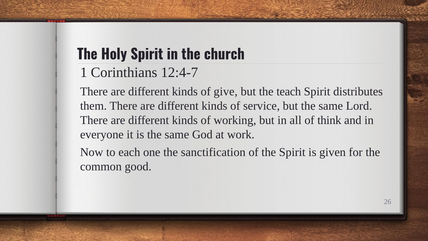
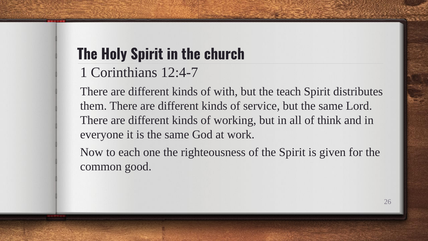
give: give -> with (226, 92)
sanctification: sanctification -> righteousness (213, 152)
